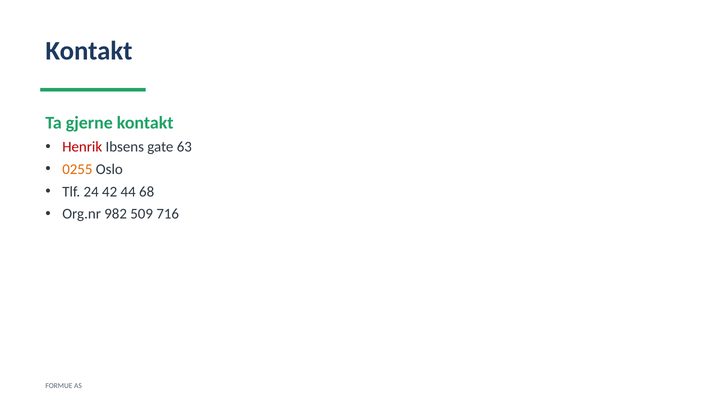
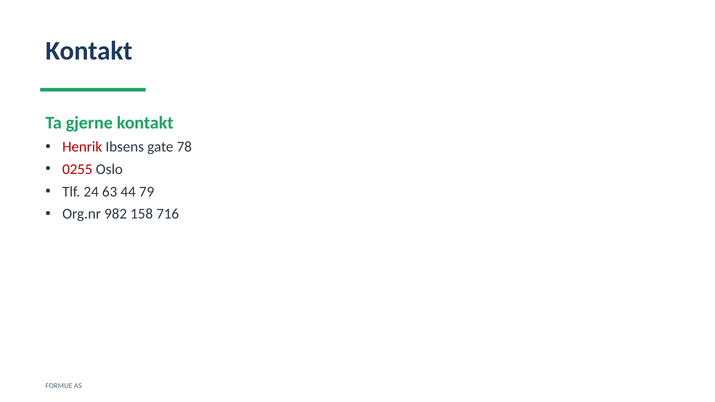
63: 63 -> 78 (184, 147)
0255 colour: orange -> red (77, 169)
42: 42 -> 63 (110, 192)
68: 68 -> 79 (147, 192)
509: 509 -> 158 (142, 214)
